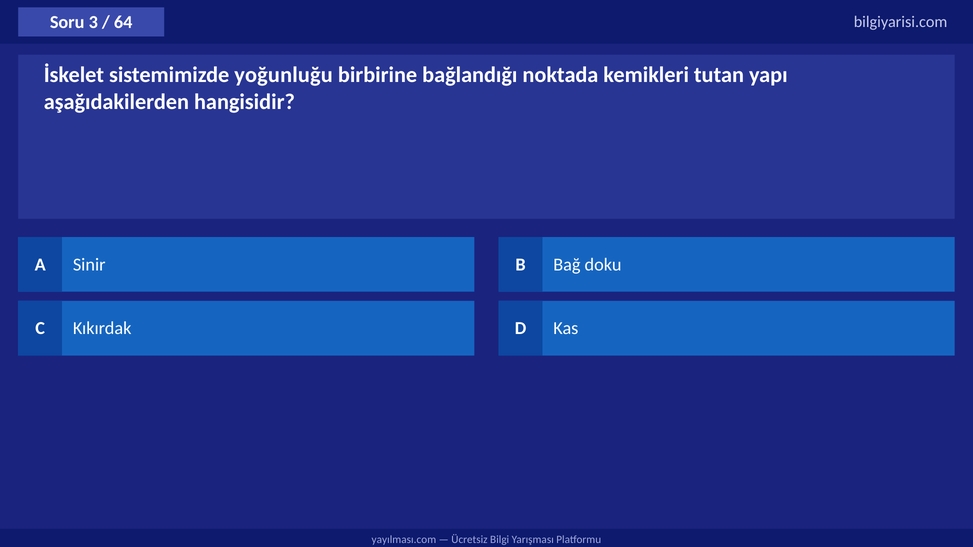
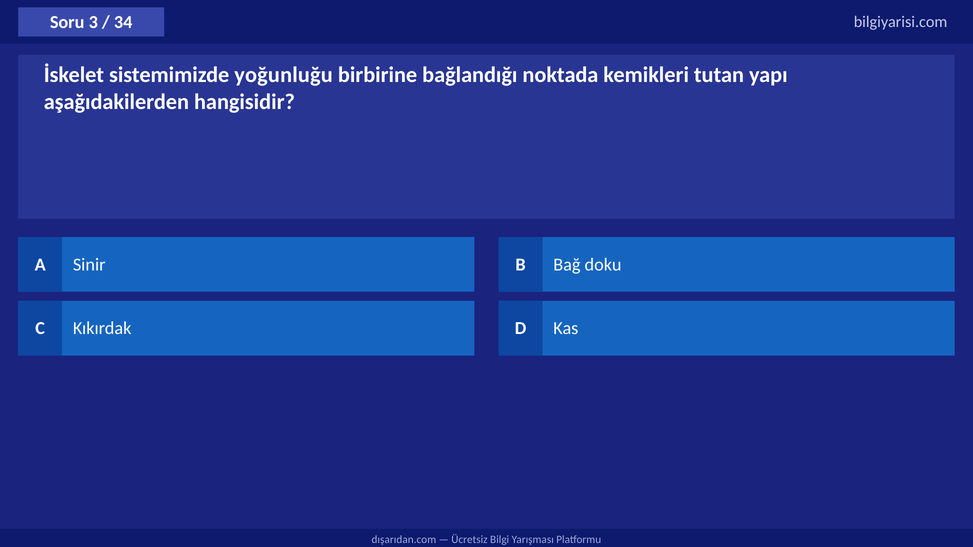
64: 64 -> 34 (123, 22)
yayılması.com: yayılması.com -> dışarıdan.com (404, 540)
